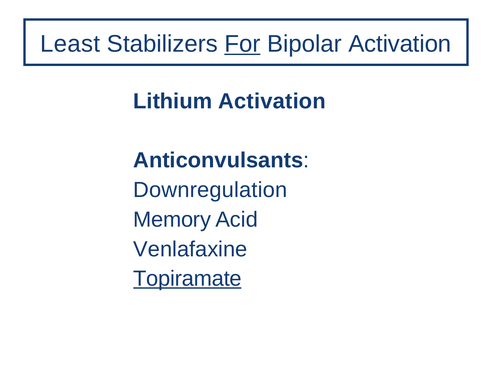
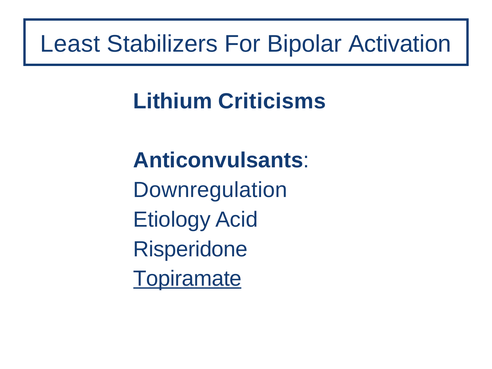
For underline: present -> none (242, 44)
Lithium Activation: Activation -> Criticisms (272, 101)
Memory: Memory -> Etiology (172, 220)
Venlafaxine: Venlafaxine -> Risperidone (190, 249)
